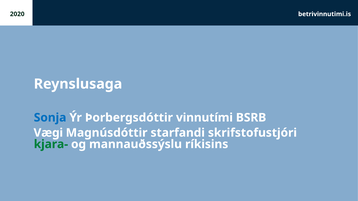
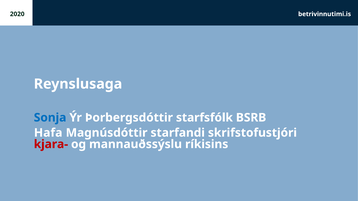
vinnutími: vinnutími -> starfsfólk (204, 118)
Vægi: Vægi -> Hafa (48, 133)
kjara- colour: green -> red (51, 144)
